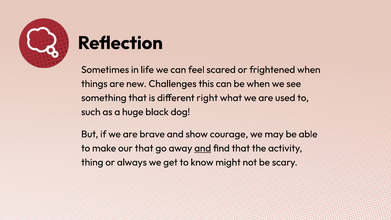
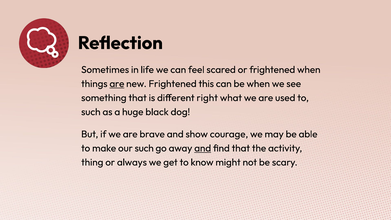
are underline: none -> present (117, 84)
new Challenges: Challenges -> Frightened (173, 84)
our that: that -> such (144, 148)
